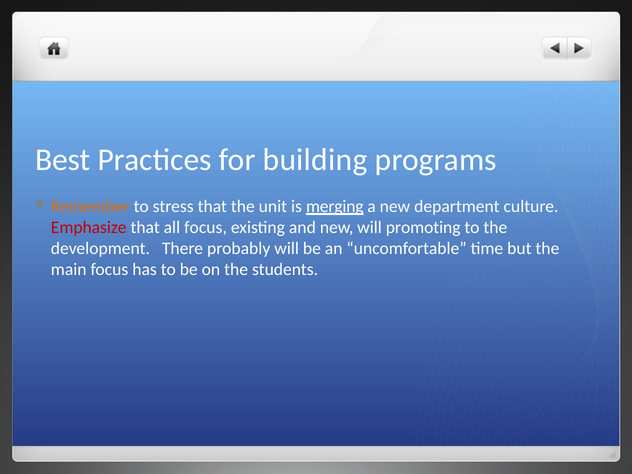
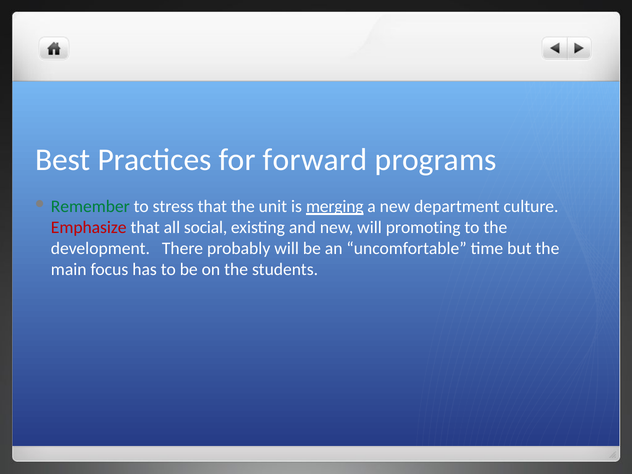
building: building -> forward (315, 160)
Remember colour: orange -> green (90, 206)
all focus: focus -> social (206, 227)
